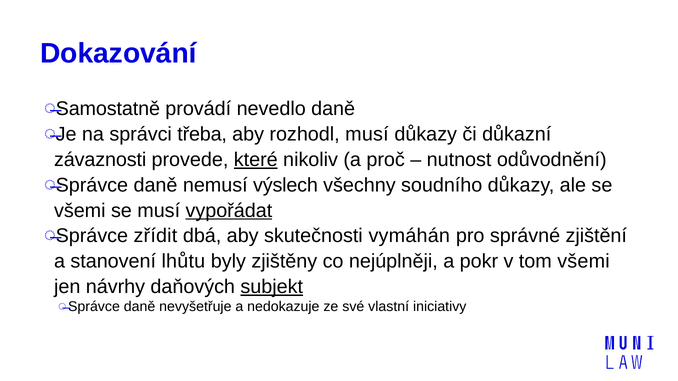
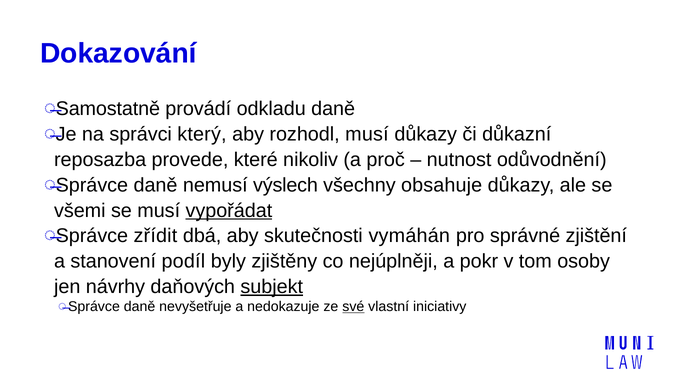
nevedlo: nevedlo -> odkladu (271, 109)
třeba: třeba -> který (202, 134)
závaznosti: závaznosti -> reposazba (100, 160)
které underline: present -> none (256, 160)
soudního: soudního -> obsahuje (442, 185)
lhůtu: lhůtu -> podíl (183, 262)
tom všemi: všemi -> osoby (584, 262)
své underline: none -> present (353, 307)
